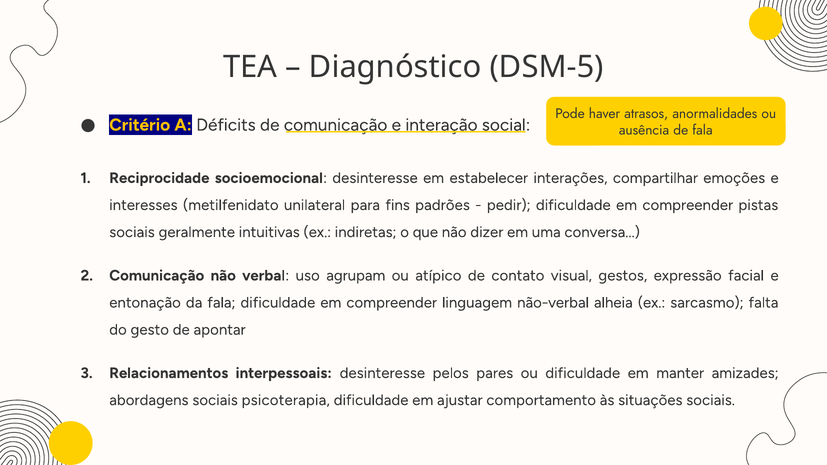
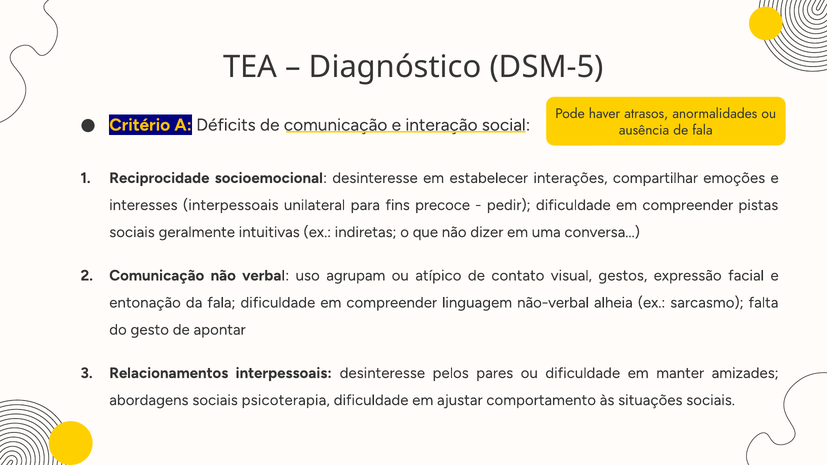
interesses metilfenidato: metilfenidato -> interpessoais (231, 205)
padrões: padrões -> precoce (443, 205)
